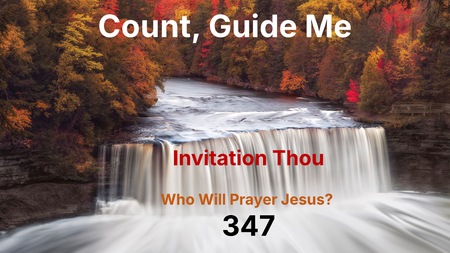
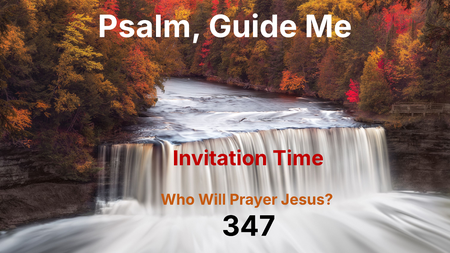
Count: Count -> Psalm (150, 27)
Thou: Thou -> Time (298, 158)
